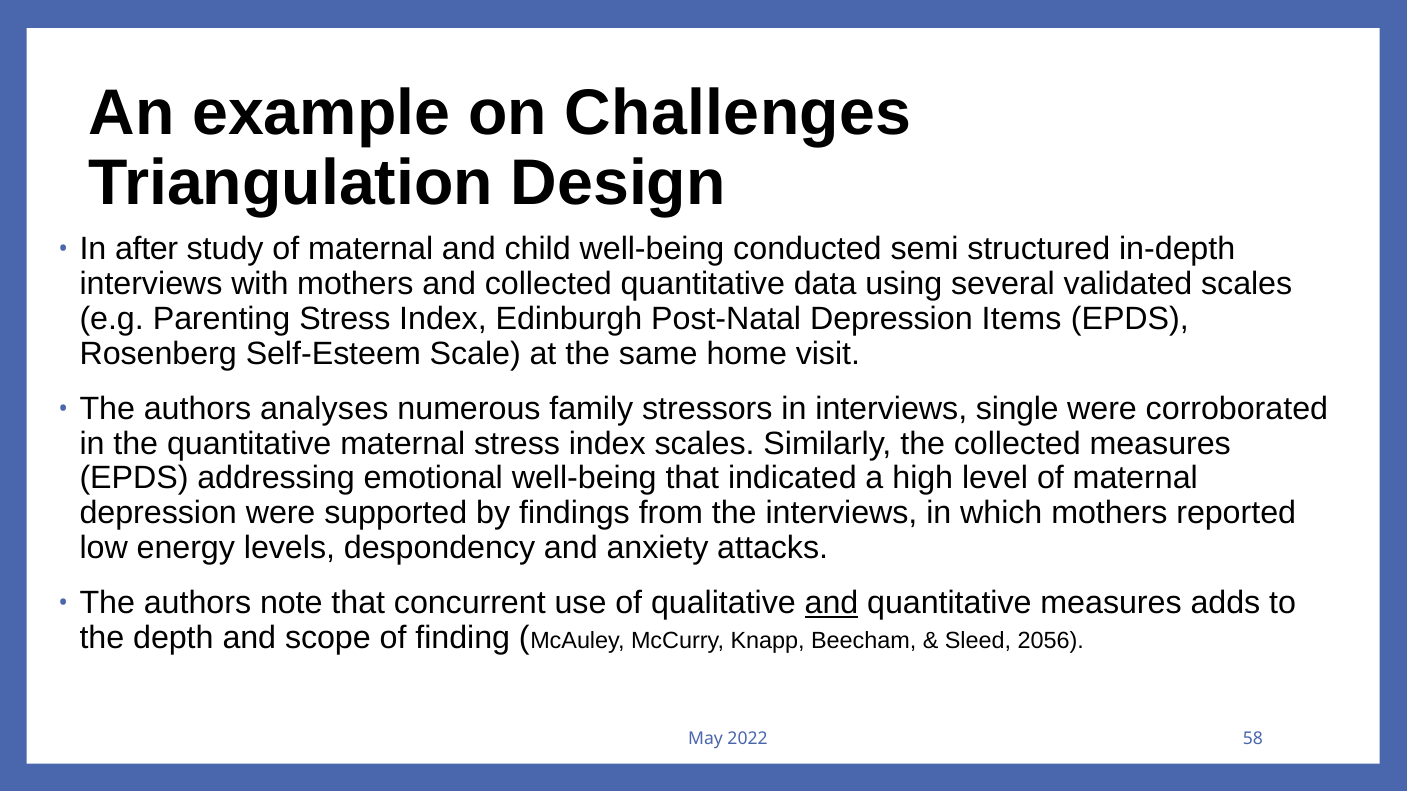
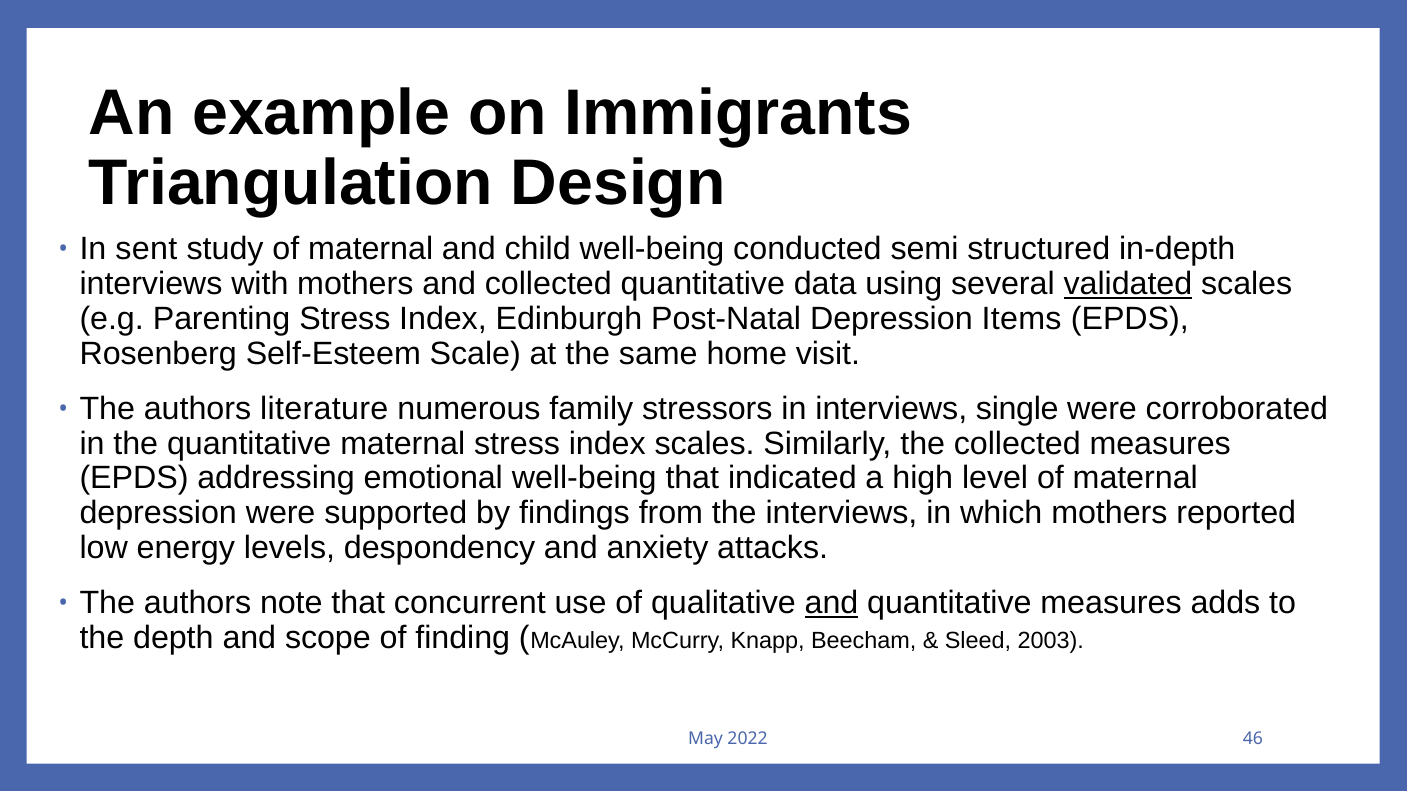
Challenges: Challenges -> Immigrants (738, 113)
after: after -> sent (146, 249)
validated underline: none -> present (1128, 284)
analyses: analyses -> literature (324, 409)
2056: 2056 -> 2003 (1051, 641)
58: 58 -> 46 (1253, 739)
